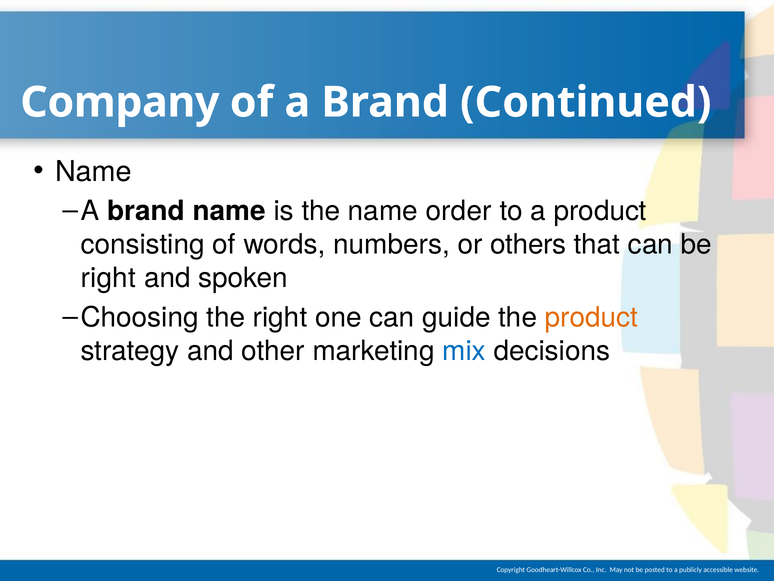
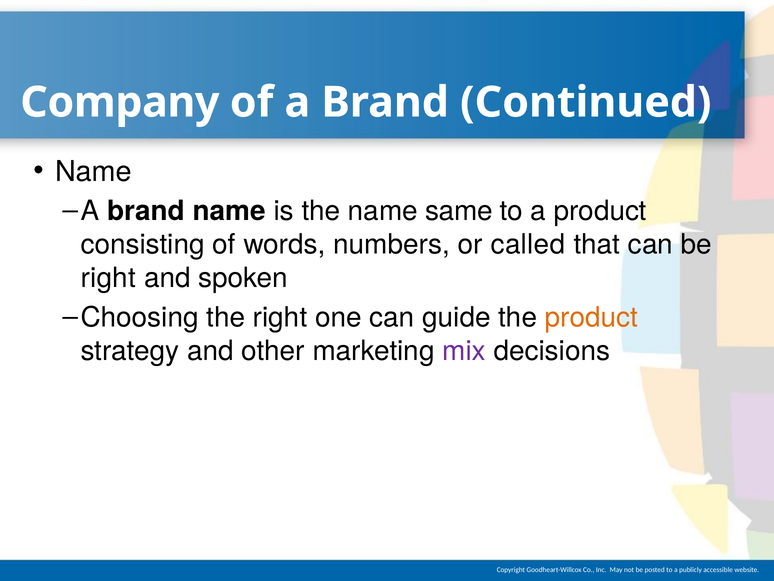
order: order -> same (459, 211)
others: others -> called (528, 244)
mix colour: blue -> purple (464, 351)
